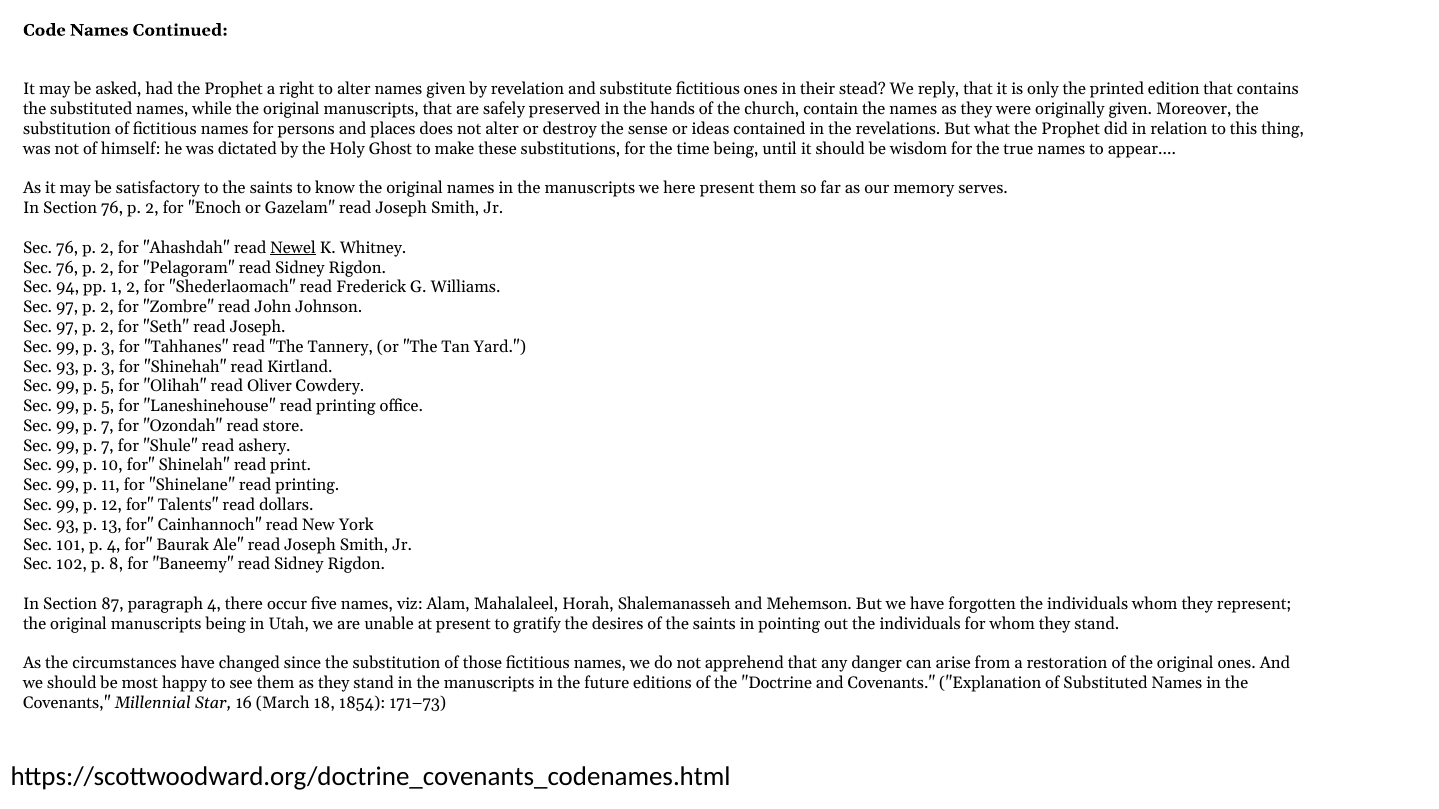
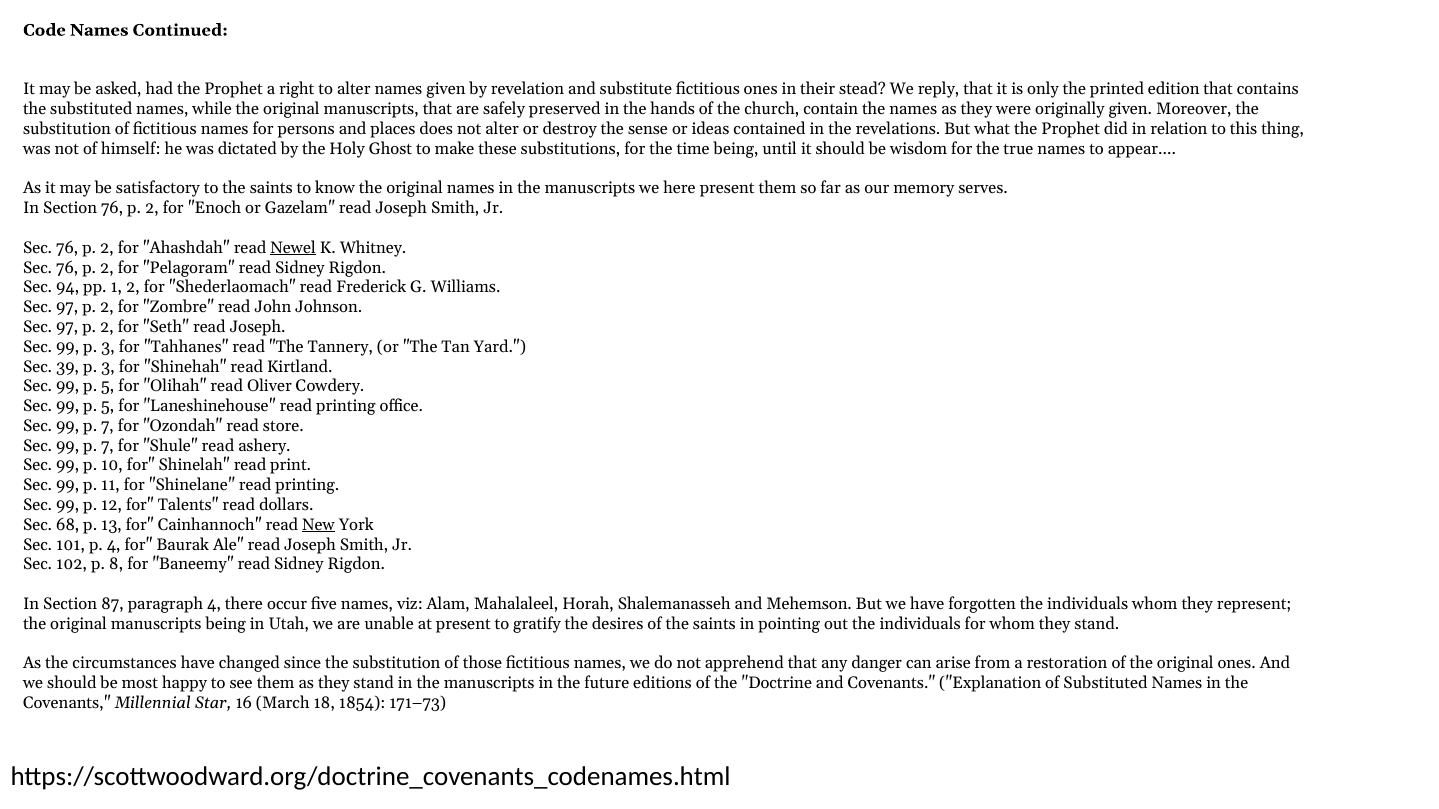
93: 93 -> 39 (68, 367)
93: 93 -> 68 (68, 525)
New underline: none -> present (318, 525)
